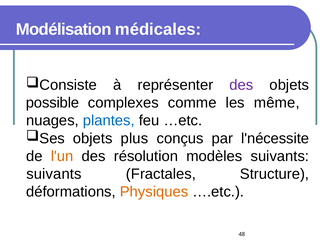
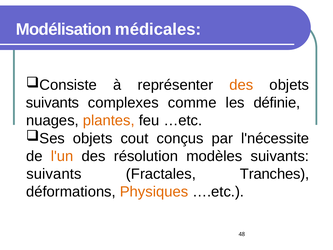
des colour: purple -> orange (241, 85)
possible: possible -> suivants (52, 103)
même: même -> définie (277, 103)
plantes colour: blue -> orange (109, 120)
plus: plus -> cout (135, 138)
Structure: Structure -> Tranches (275, 174)
